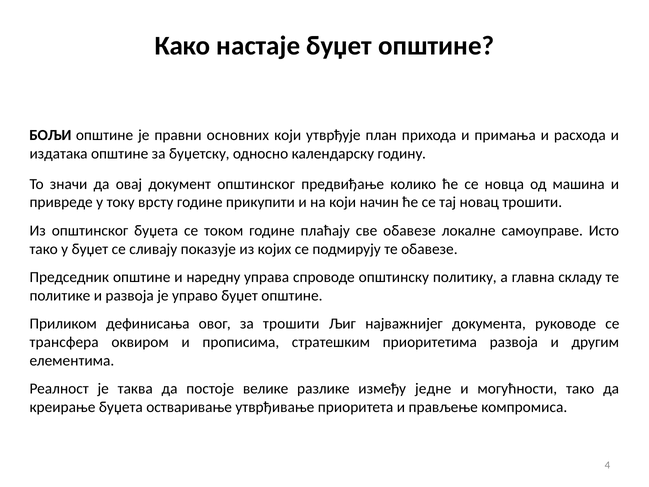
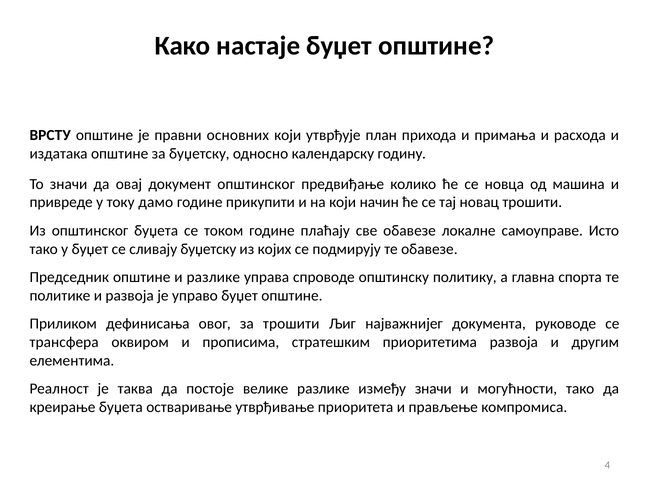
БОЉИ: БОЉИ -> ВРСТУ (50, 135)
врсту: врсту -> дамо (156, 202)
сливају показује: показује -> буџетску (208, 249)
и наредну: наредну -> разлике (213, 277)
складу: складу -> спорта (580, 277)
између једне: једне -> значи (433, 388)
